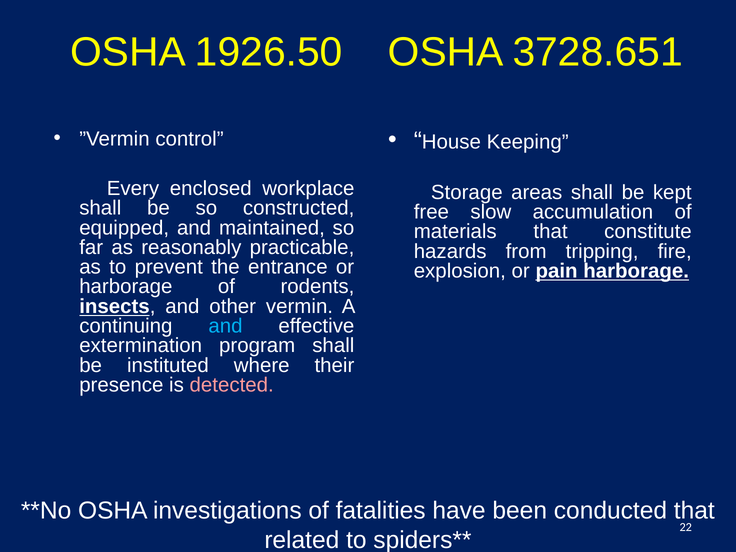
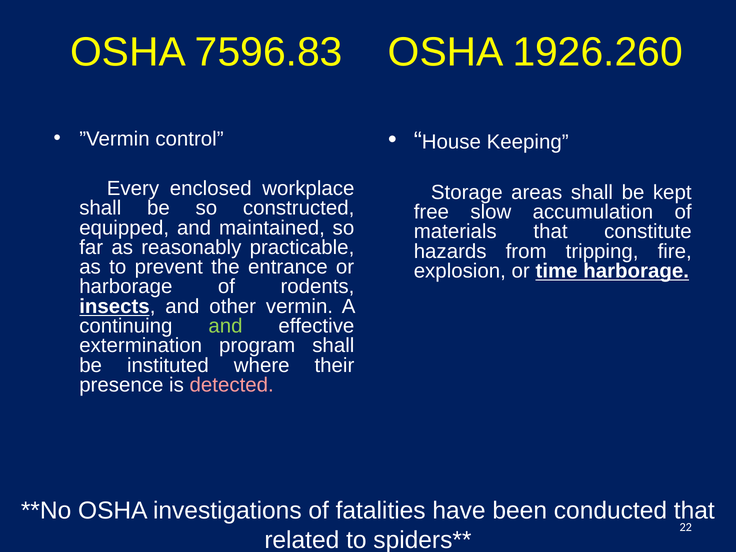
1926.50: 1926.50 -> 7596.83 (269, 52)
3728.651: 3728.651 -> 1926.260 (598, 52)
pain: pain -> time (557, 271)
and colour: light blue -> light green (225, 326)
